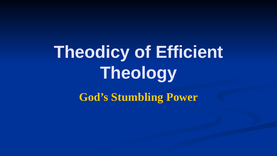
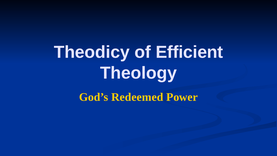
Stumbling: Stumbling -> Redeemed (137, 97)
